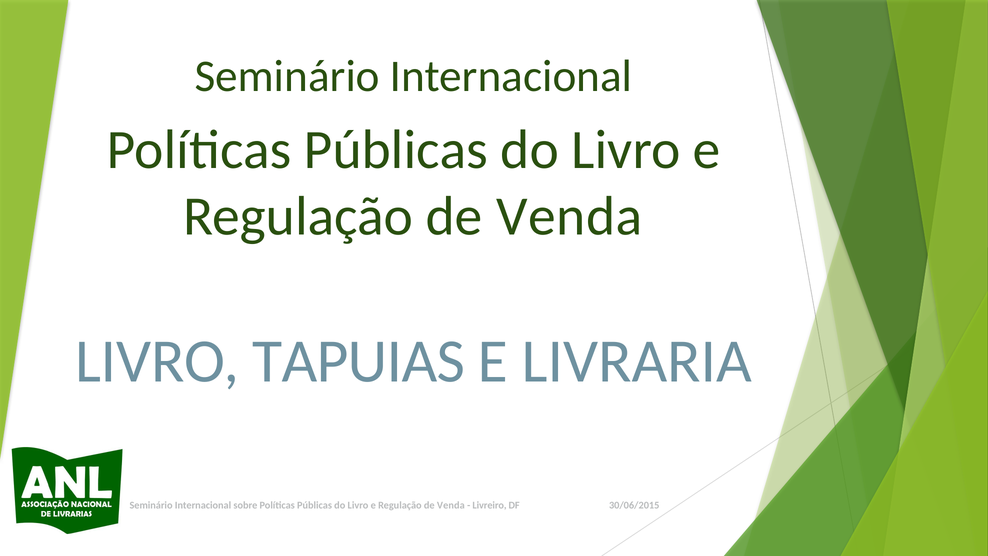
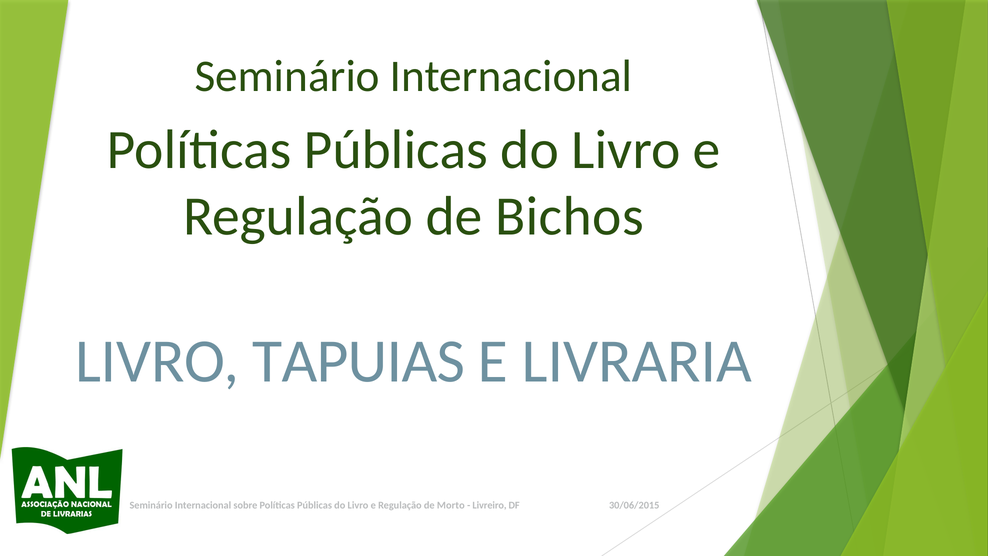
Venda: Venda -> Bichos (569, 216)
Venda: Venda -> Morto (451, 505)
